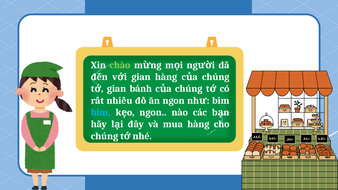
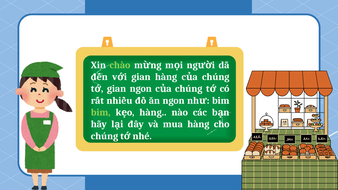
gian bánh: bánh -> ngon (141, 89)
bim colour: light blue -> light green (101, 112)
ngon: ngon -> hàng (153, 112)
